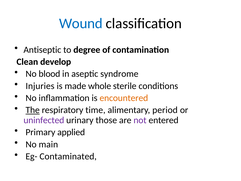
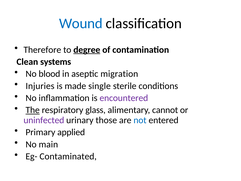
Antiseptic: Antiseptic -> Therefore (42, 50)
degree underline: none -> present (87, 50)
develop: develop -> systems (56, 62)
syndrome: syndrome -> migration (119, 74)
whole: whole -> single (100, 86)
encountered colour: orange -> purple (124, 98)
time: time -> glass (96, 110)
period: period -> cannot (165, 110)
not colour: purple -> blue (140, 120)
